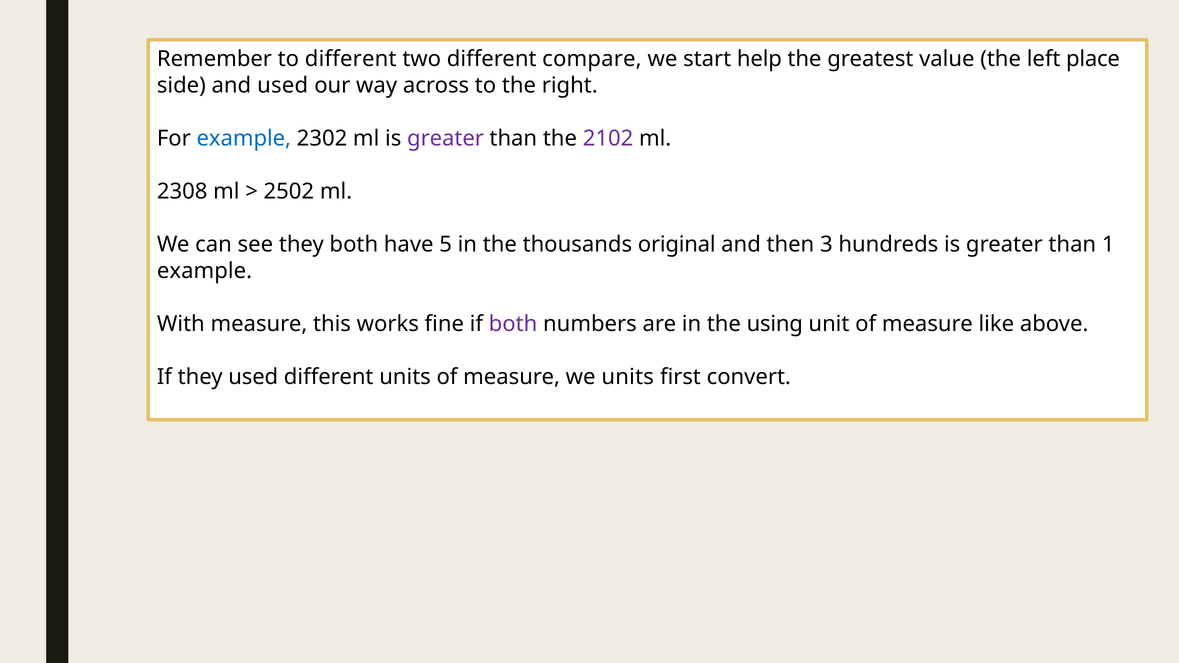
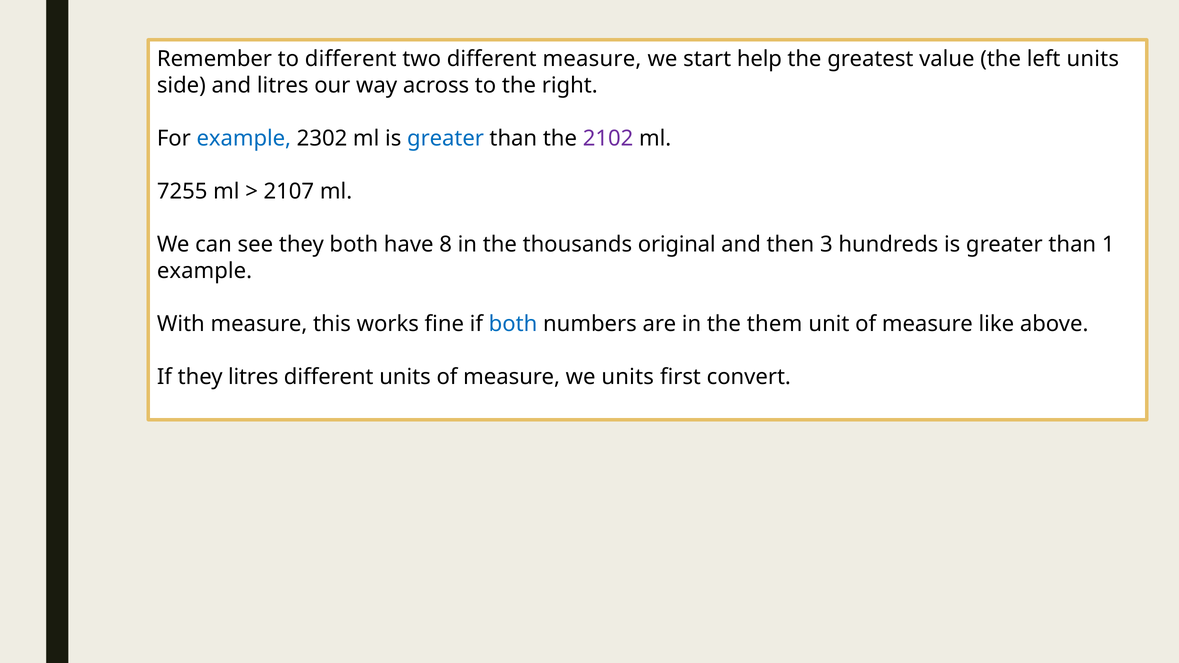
different compare: compare -> measure (592, 59)
left place: place -> units (1093, 59)
and used: used -> litres (283, 85)
greater colour: purple -> blue (446, 138)
2308: 2308 -> 7255 (182, 191)
2502: 2502 -> 2107 (289, 191)
5: 5 -> 8 (446, 245)
both colour: purple -> blue (513, 324)
using: using -> them (775, 324)
they used: used -> litres (253, 377)
